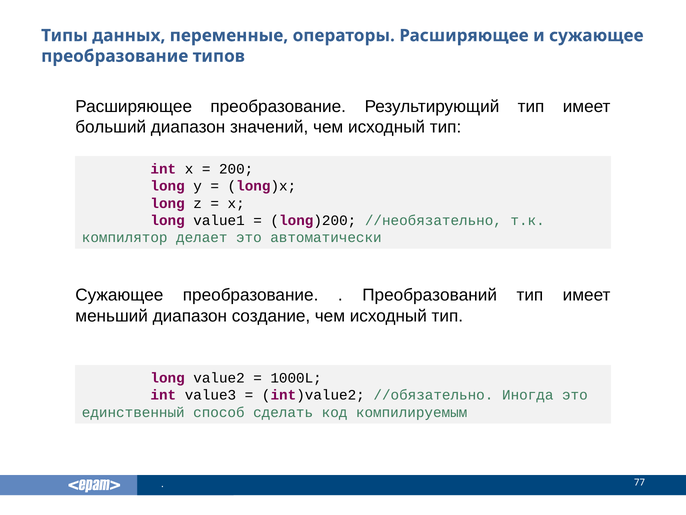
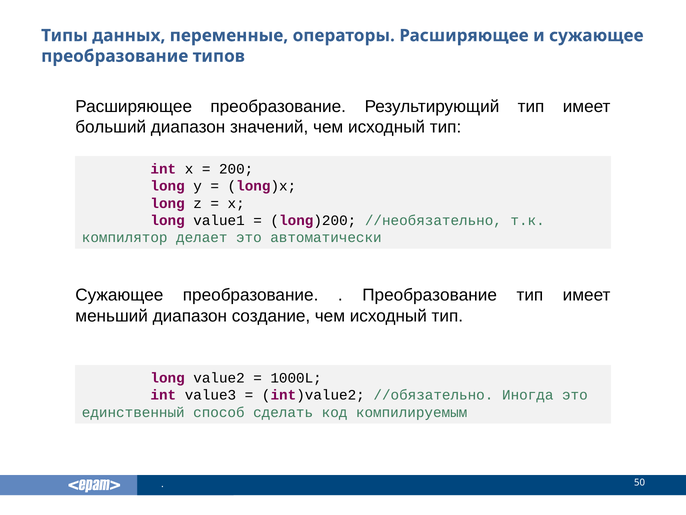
Преобразований: Преобразований -> Преобразование (430, 295)
77: 77 -> 50 (640, 482)
